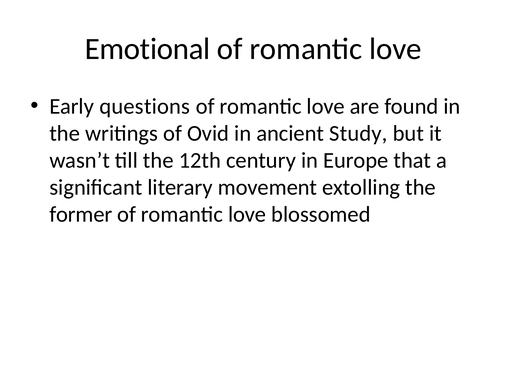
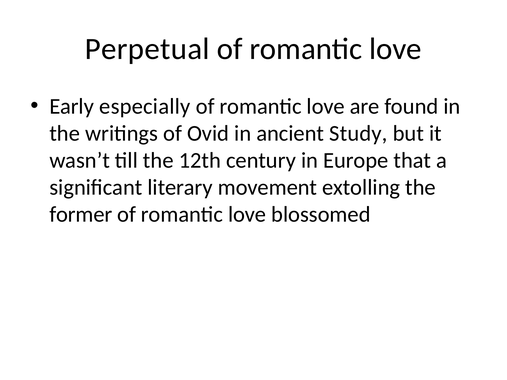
Emotional: Emotional -> Perpetual (147, 49)
questions: questions -> especially (145, 106)
